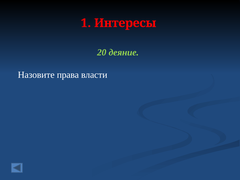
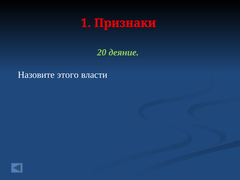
Интересы: Интересы -> Признаки (125, 23)
права: права -> этого (68, 75)
